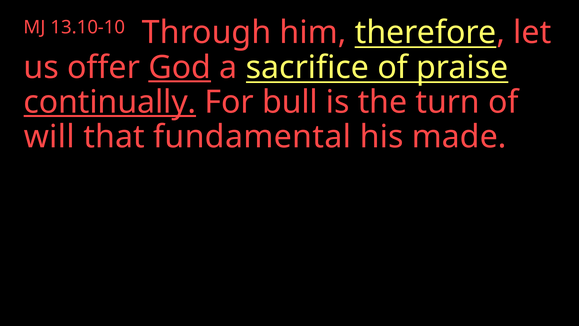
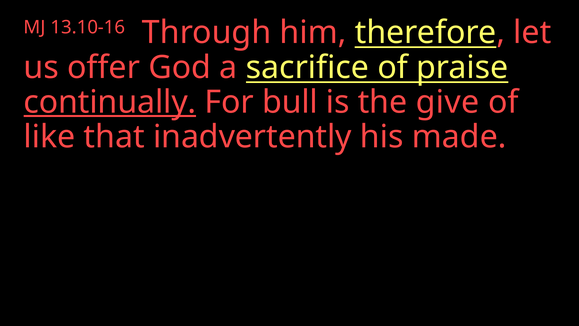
13.10-10: 13.10-10 -> 13.10-16 (88, 27)
God underline: present -> none (180, 67)
turn: turn -> give (448, 102)
will: will -> like (49, 137)
fundamental: fundamental -> inadvertently (252, 137)
